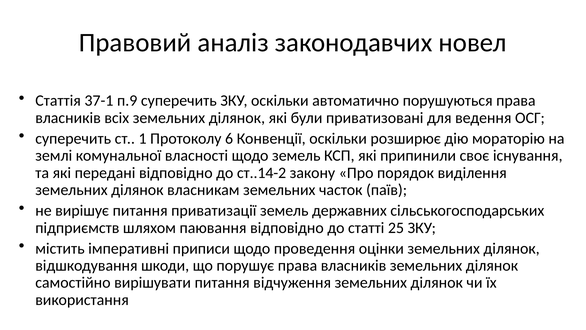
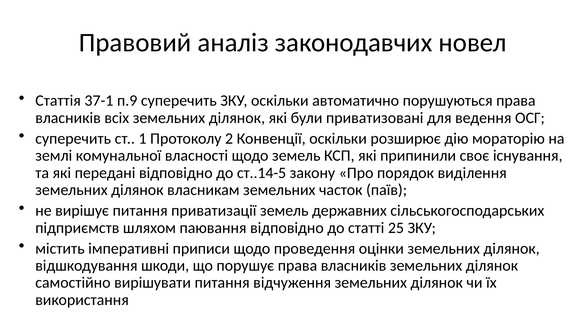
6: 6 -> 2 (229, 138)
ст..14-2: ст..14-2 -> ст..14-5 (262, 173)
